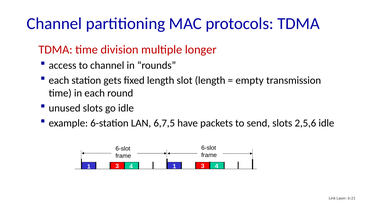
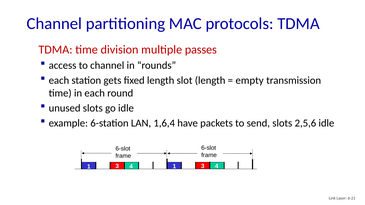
longer: longer -> passes (201, 50)
6,7,5: 6,7,5 -> 1,6,4 (164, 123)
